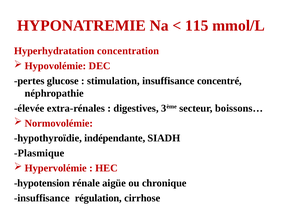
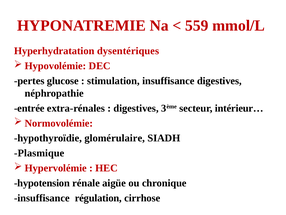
115: 115 -> 559 (197, 25)
concentration: concentration -> dysentériques (128, 51)
insuffisance concentré: concentré -> digestives (219, 81)
élevée: élevée -> entrée (29, 108)
boissons…: boissons… -> intérieur… (239, 108)
indépendante: indépendante -> glomérulaire (115, 138)
